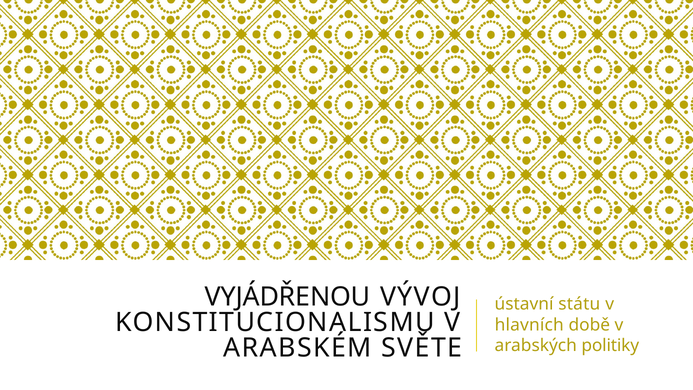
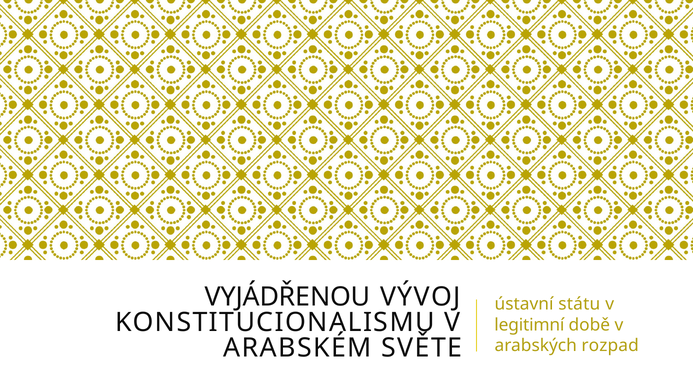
hlavních: hlavních -> legitimní (529, 325)
politiky: politiky -> rozpad (610, 345)
